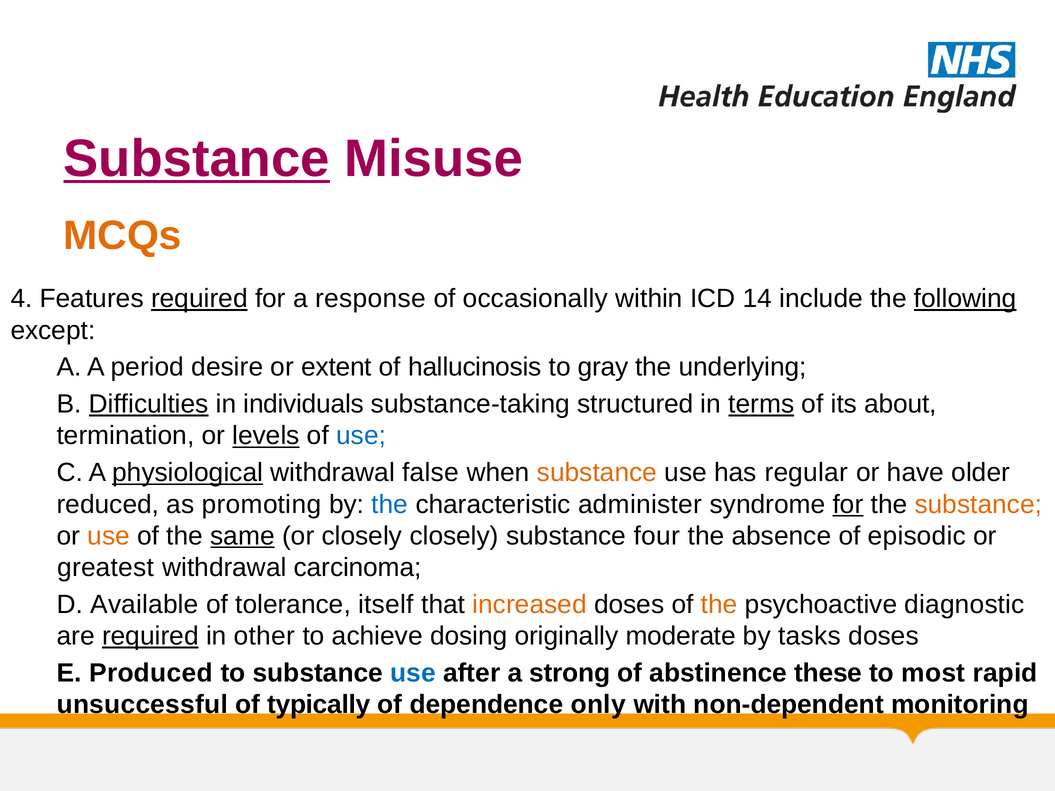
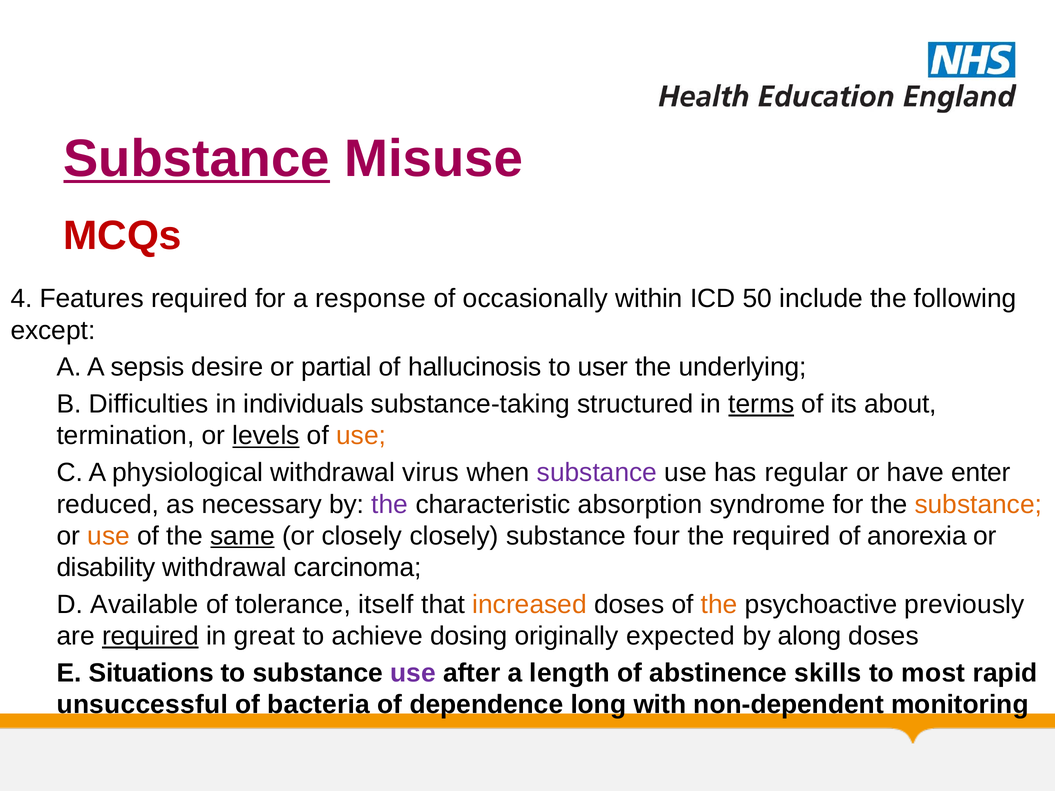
MCQs colour: orange -> red (122, 236)
required underline: present -> none (199, 299)
14: 14 -> 50 (757, 299)
following underline: present -> none (965, 299)
period: period -> sepsis (148, 367)
extent: extent -> partial (336, 367)
gray: gray -> user (603, 367)
Difficulties underline: present -> none (149, 404)
use colour: blue -> orange (361, 436)
physiological underline: present -> none (188, 473)
false: false -> virus (431, 473)
substance colour: orange -> purple (597, 473)
older: older -> enter (981, 473)
promoting: promoting -> necessary (262, 505)
the colour: blue -> purple (390, 505)
administer: administer -> absorption (640, 505)
for underline: present -> none (848, 505)
the absence: absence -> required (781, 536)
episodic: episodic -> anorexia (917, 536)
greatest: greatest -> disability (106, 568)
diagnostic: diagnostic -> previously (965, 605)
other: other -> great (264, 636)
moderate: moderate -> expected (681, 636)
tasks: tasks -> along (810, 636)
Produced: Produced -> Situations (151, 673)
use colour: blue -> purple (413, 673)
strong: strong -> length (570, 673)
these: these -> skills (828, 673)
typically: typically -> bacteria (319, 705)
only: only -> long (598, 705)
